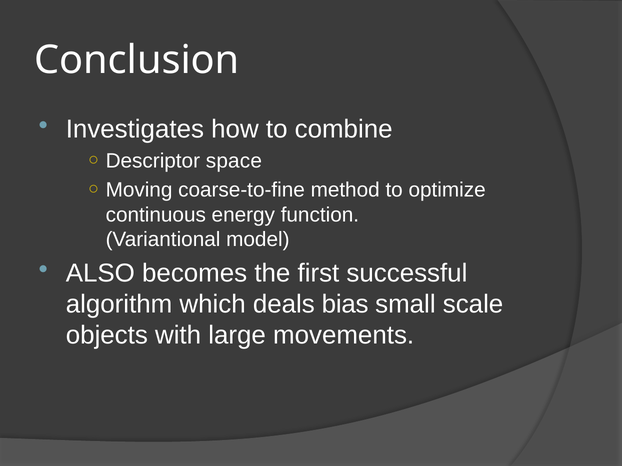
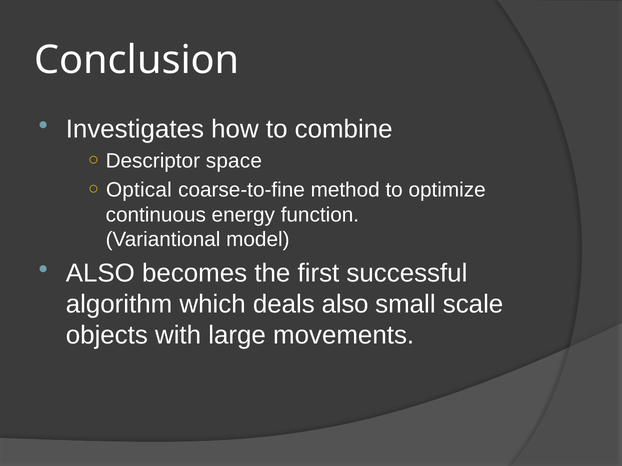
Moving: Moving -> Optical (139, 190)
deals bias: bias -> also (345, 304)
